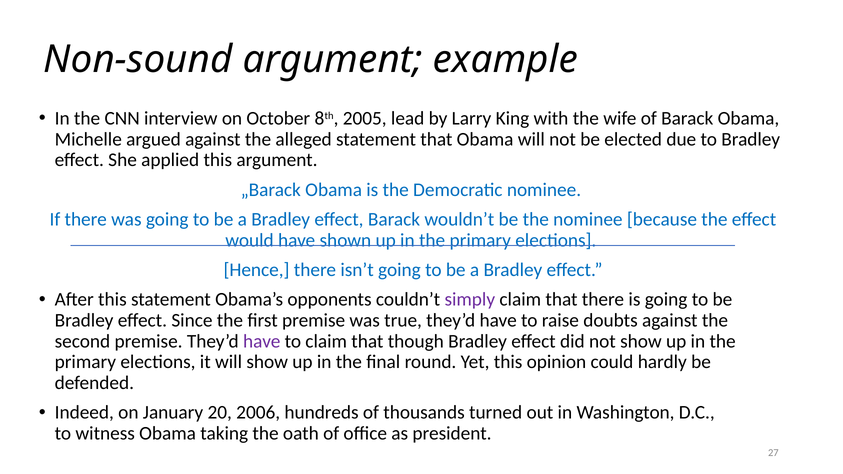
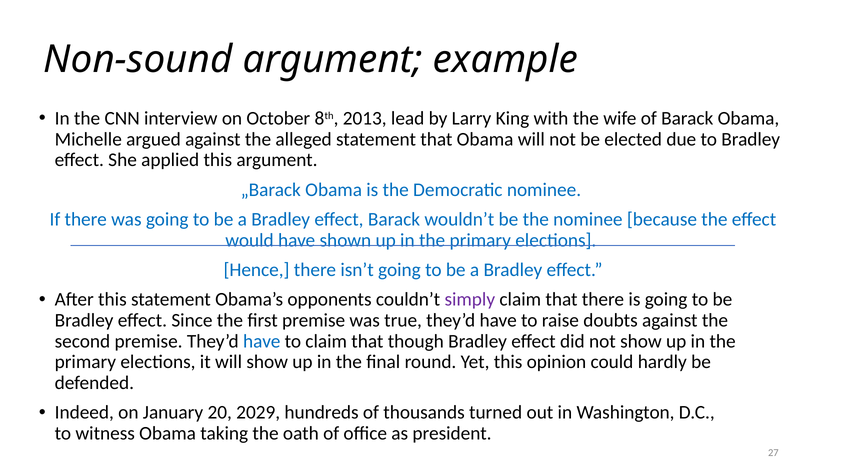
2005: 2005 -> 2013 (365, 118)
have colour: purple -> blue (262, 341)
2006: 2006 -> 2029 (258, 413)
